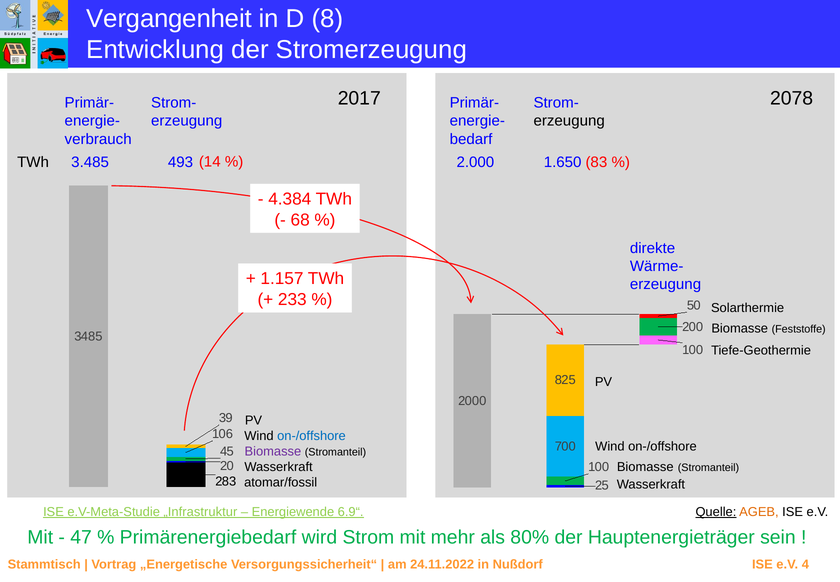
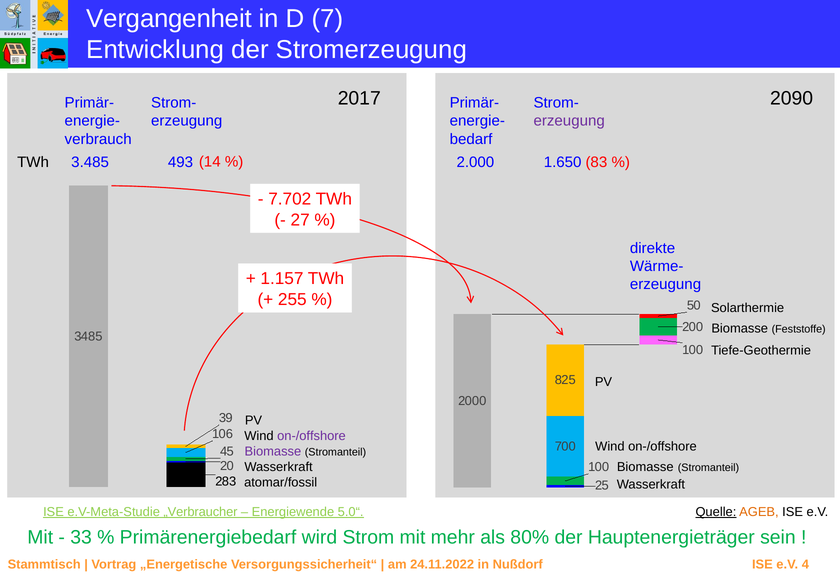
8: 8 -> 7 (328, 19)
2078: 2078 -> 2090 (792, 98)
erzeugung colour: black -> purple (569, 121)
4.384: 4.384 -> 7.702 (290, 199)
68: 68 -> 27 (300, 220)
233: 233 -> 255 (292, 299)
on-/offshore colour: blue -> purple (311, 436)
„Infrastruktur: „Infrastruktur -> „Verbraucher (201, 511)
6.9“: 6.9“ -> 5.0“ (351, 511)
47: 47 -> 33 (81, 537)
